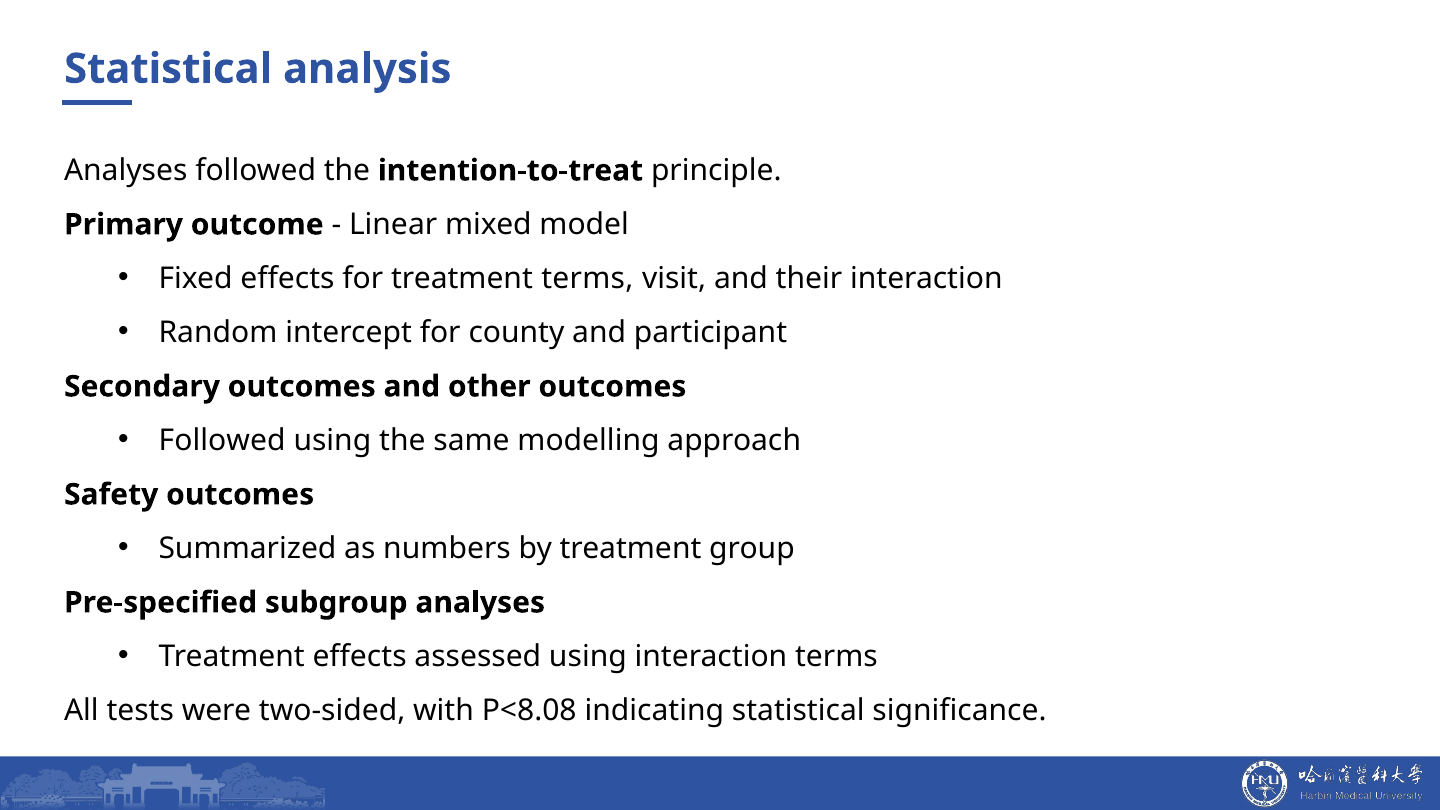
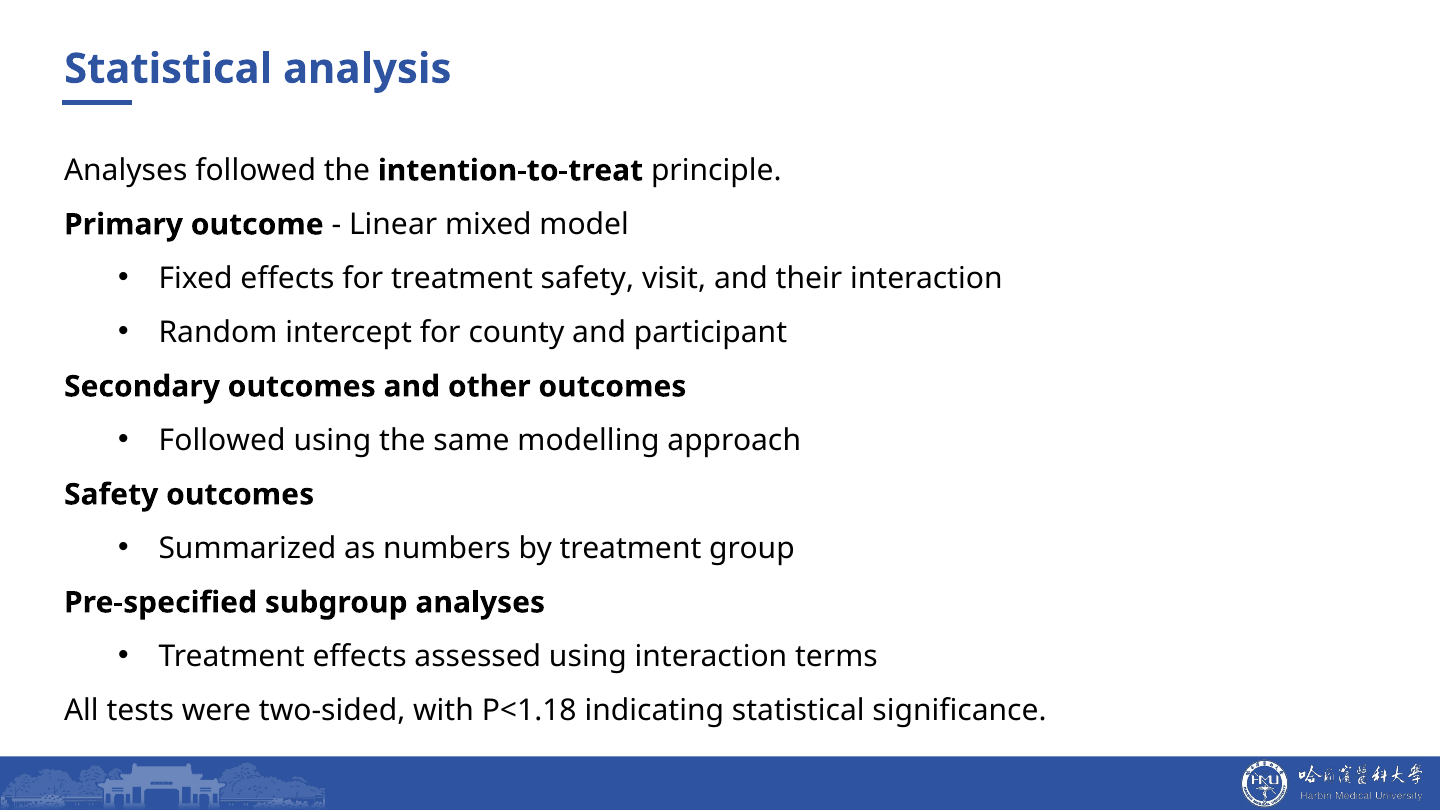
treatment terms: terms -> safety (587, 279)
P<8.08: P<8.08 -> P<1.18 (529, 711)
